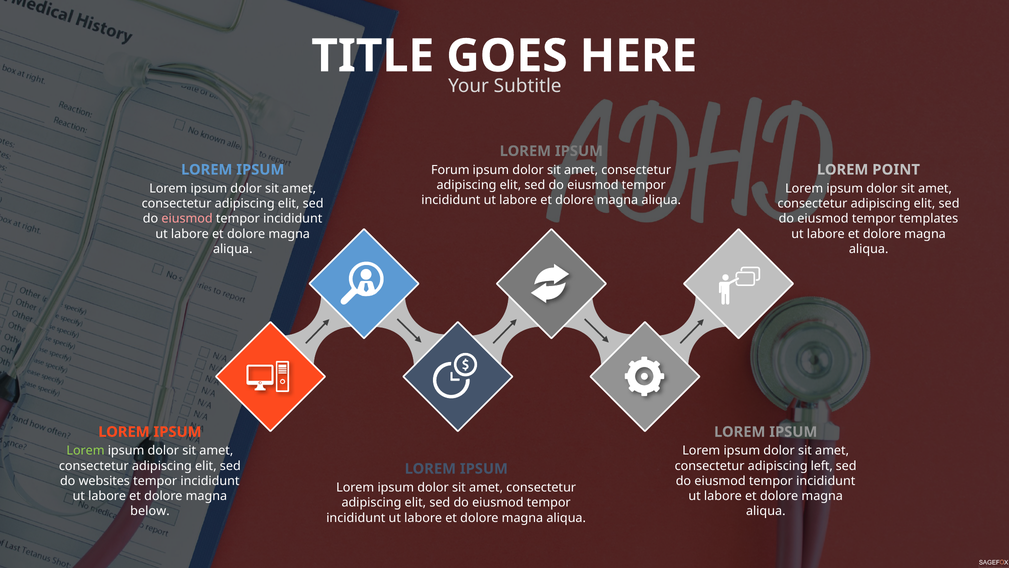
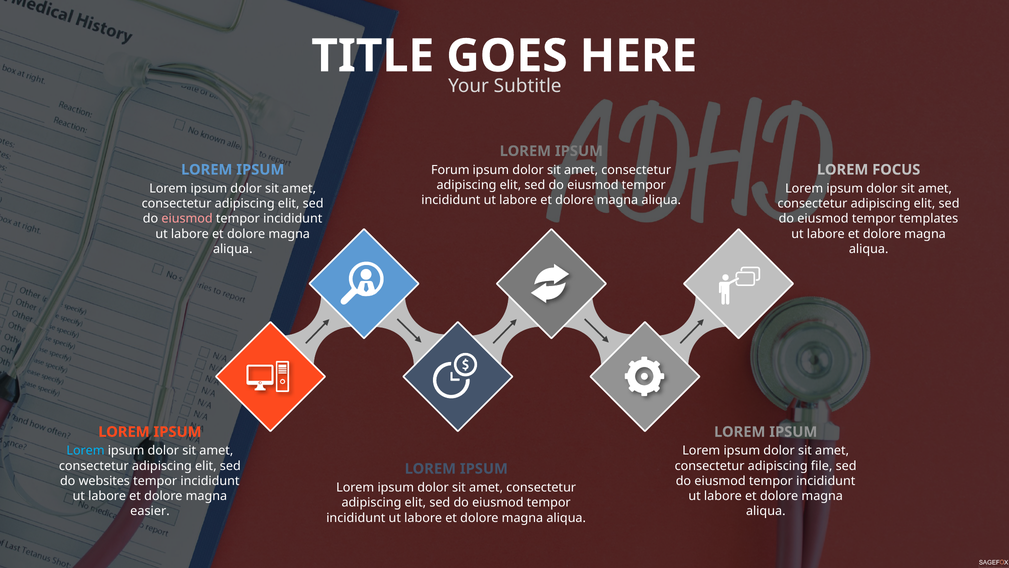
POINT: POINT -> FOCUS (896, 170)
Lorem colour: light green -> light blue (86, 450)
left: left -> file (822, 465)
below: below -> easier (150, 511)
